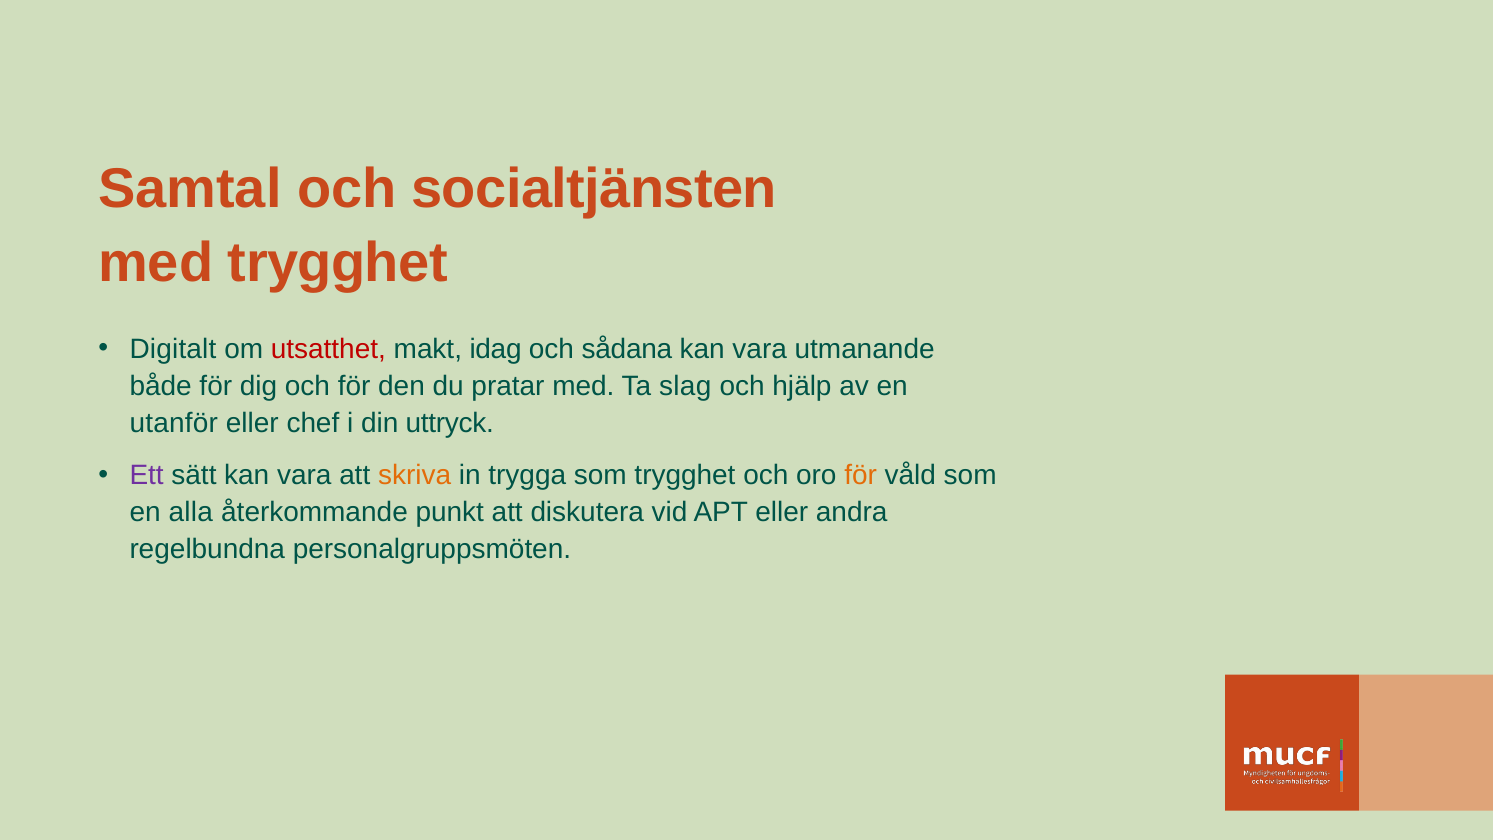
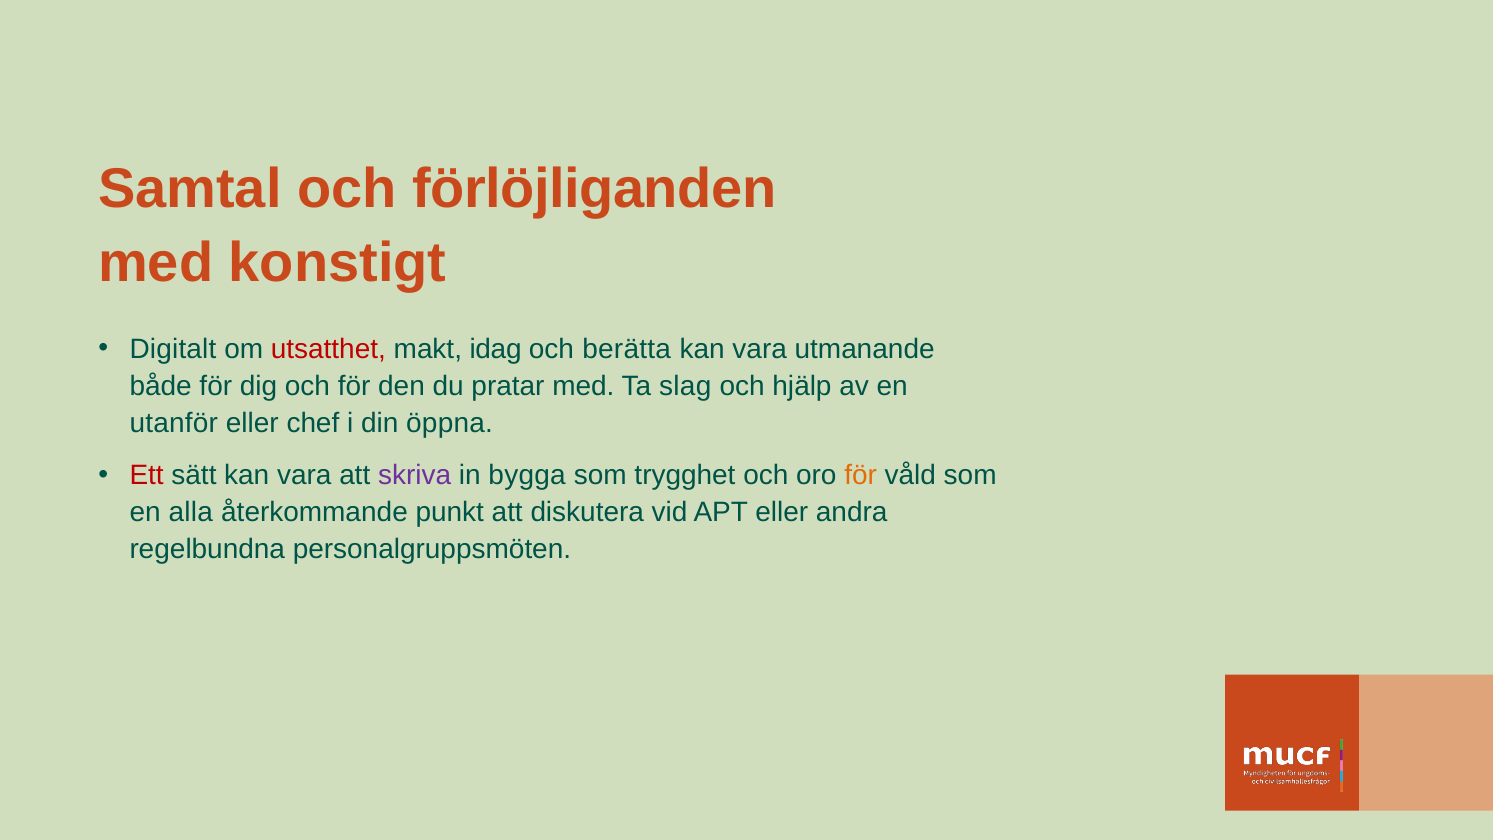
socialtjänsten: socialtjänsten -> förlöjliganden (594, 189)
med trygghet: trygghet -> konstigt (338, 263)
sådana: sådana -> berätta (627, 349)
uttryck: uttryck -> öppna (450, 423)
Ett colour: purple -> red (147, 475)
skriva colour: orange -> purple (415, 475)
trygga: trygga -> bygga (527, 475)
